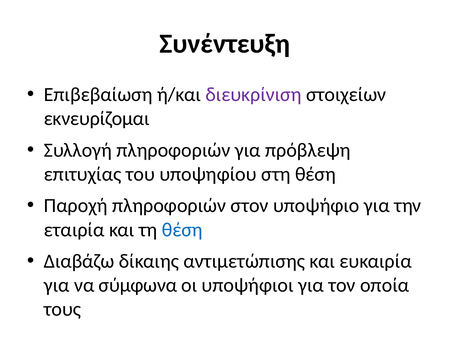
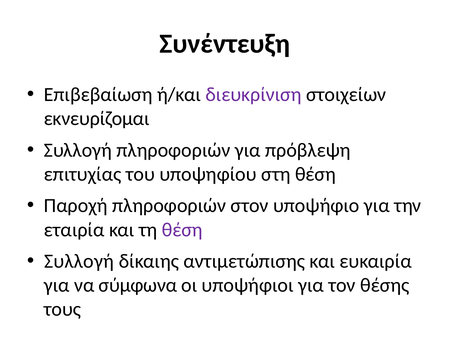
θέση colour: blue -> purple (182, 229)
Διαβάζω: Διαβάζω -> Συλλογή (79, 261)
οποία: οποία -> θέσης (385, 285)
